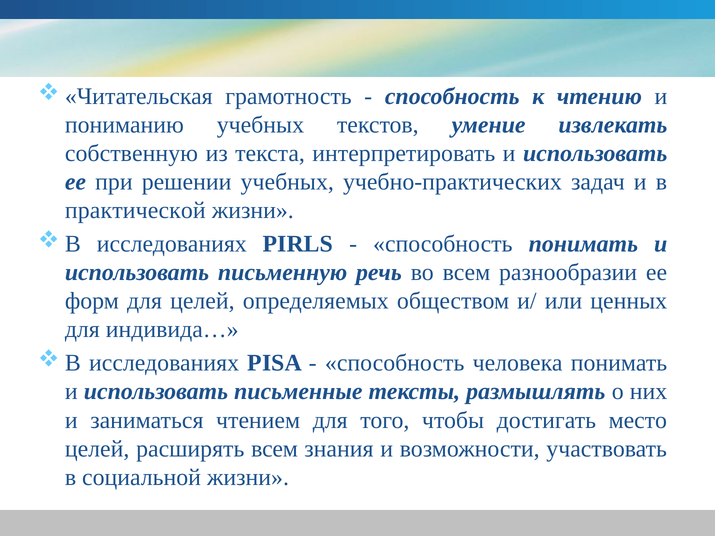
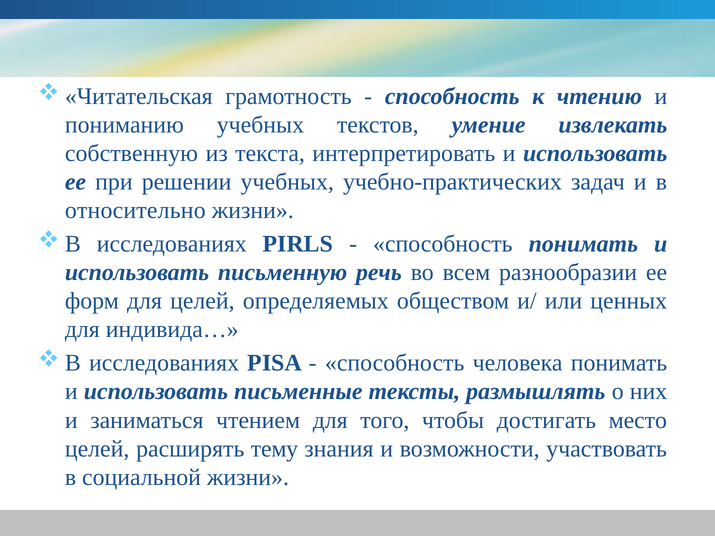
практической: практической -> относительно (135, 211)
расширять всем: всем -> тему (274, 449)
